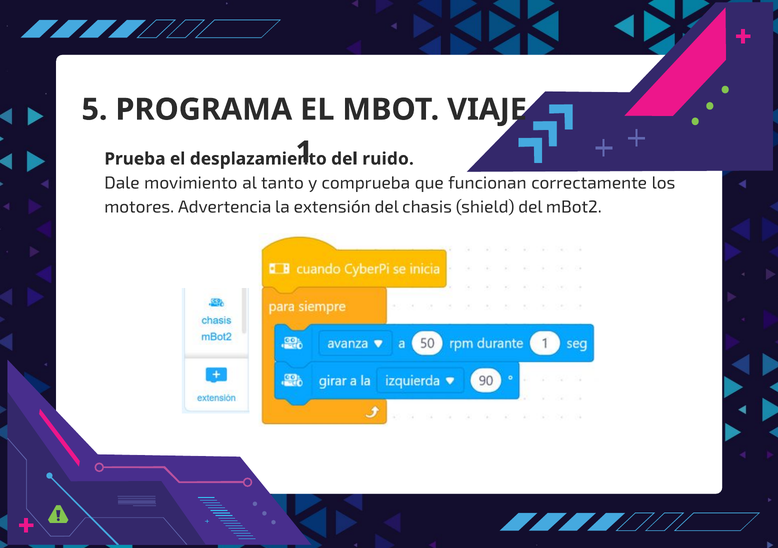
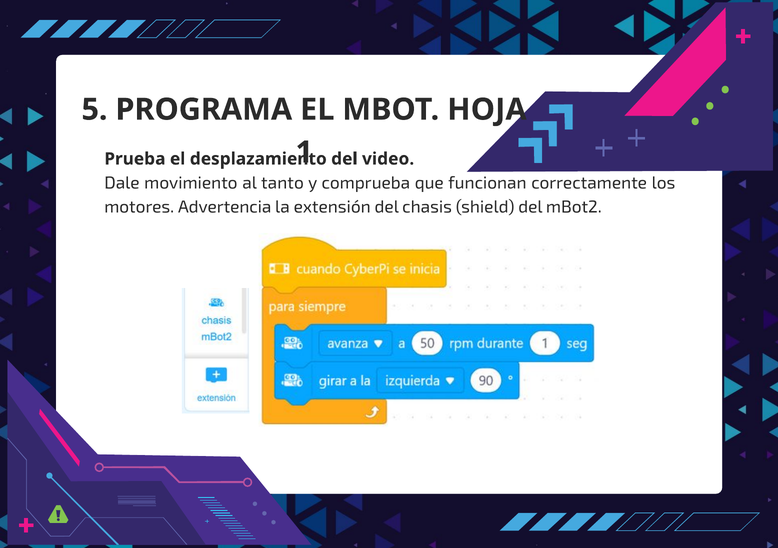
VIAJE: VIAJE -> HOJA (487, 110)
ruido: ruido -> video (388, 159)
